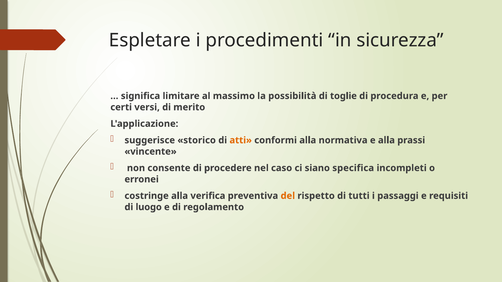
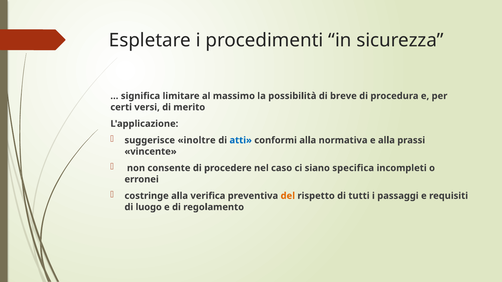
toglie: toglie -> breve (343, 96)
storico: storico -> inoltre (197, 140)
atti colour: orange -> blue (241, 140)
